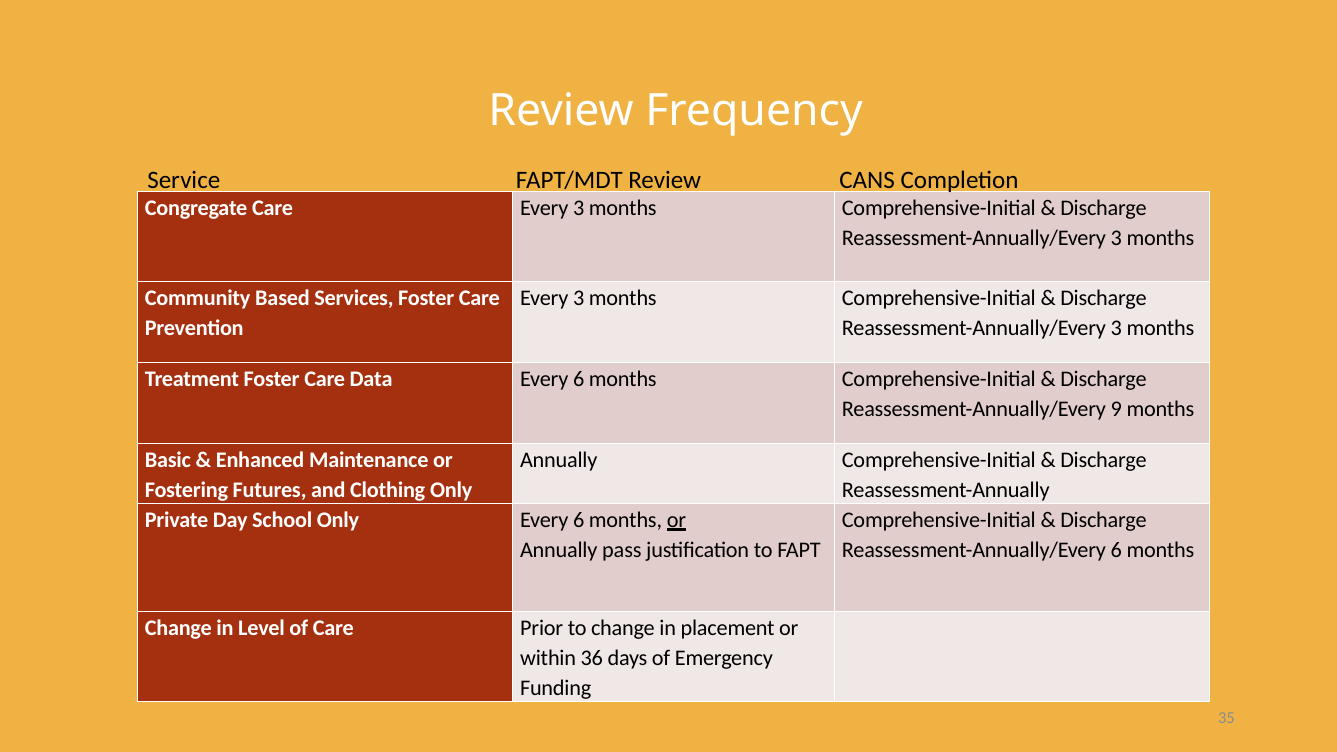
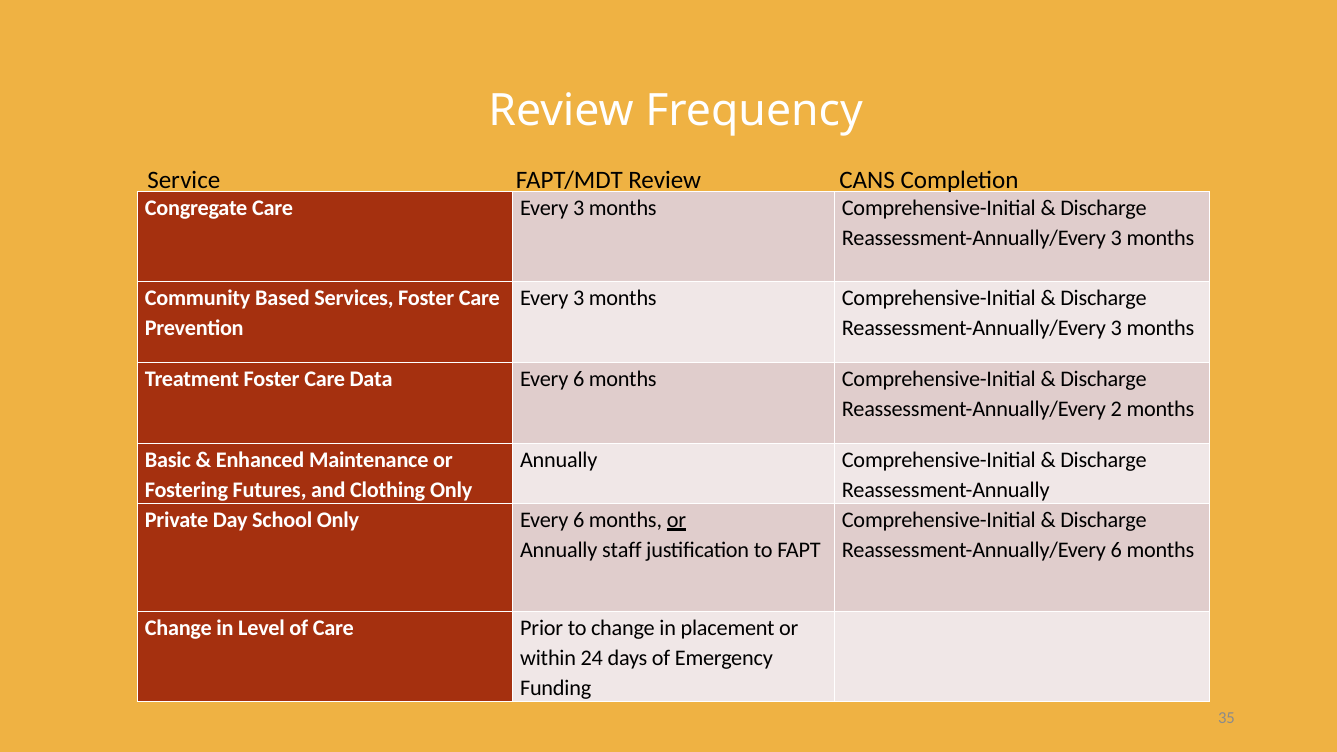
9: 9 -> 2 (1116, 409)
pass: pass -> staff (622, 550)
36: 36 -> 24 (592, 658)
